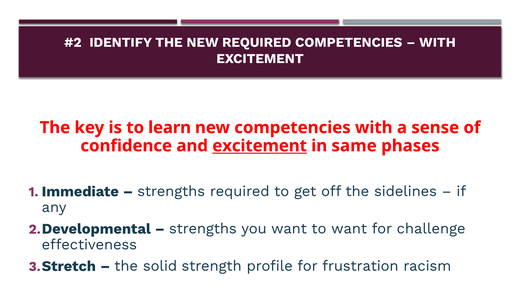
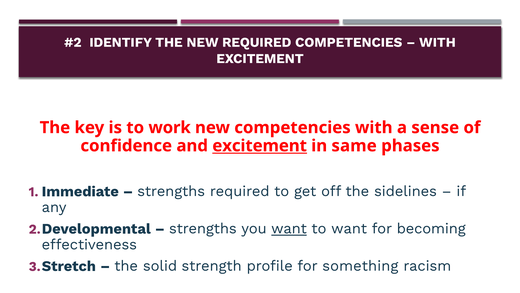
learn: learn -> work (170, 127)
want underline: none -> present (289, 228)
challenge: challenge -> becoming (431, 228)
frustration: frustration -> something (360, 266)
